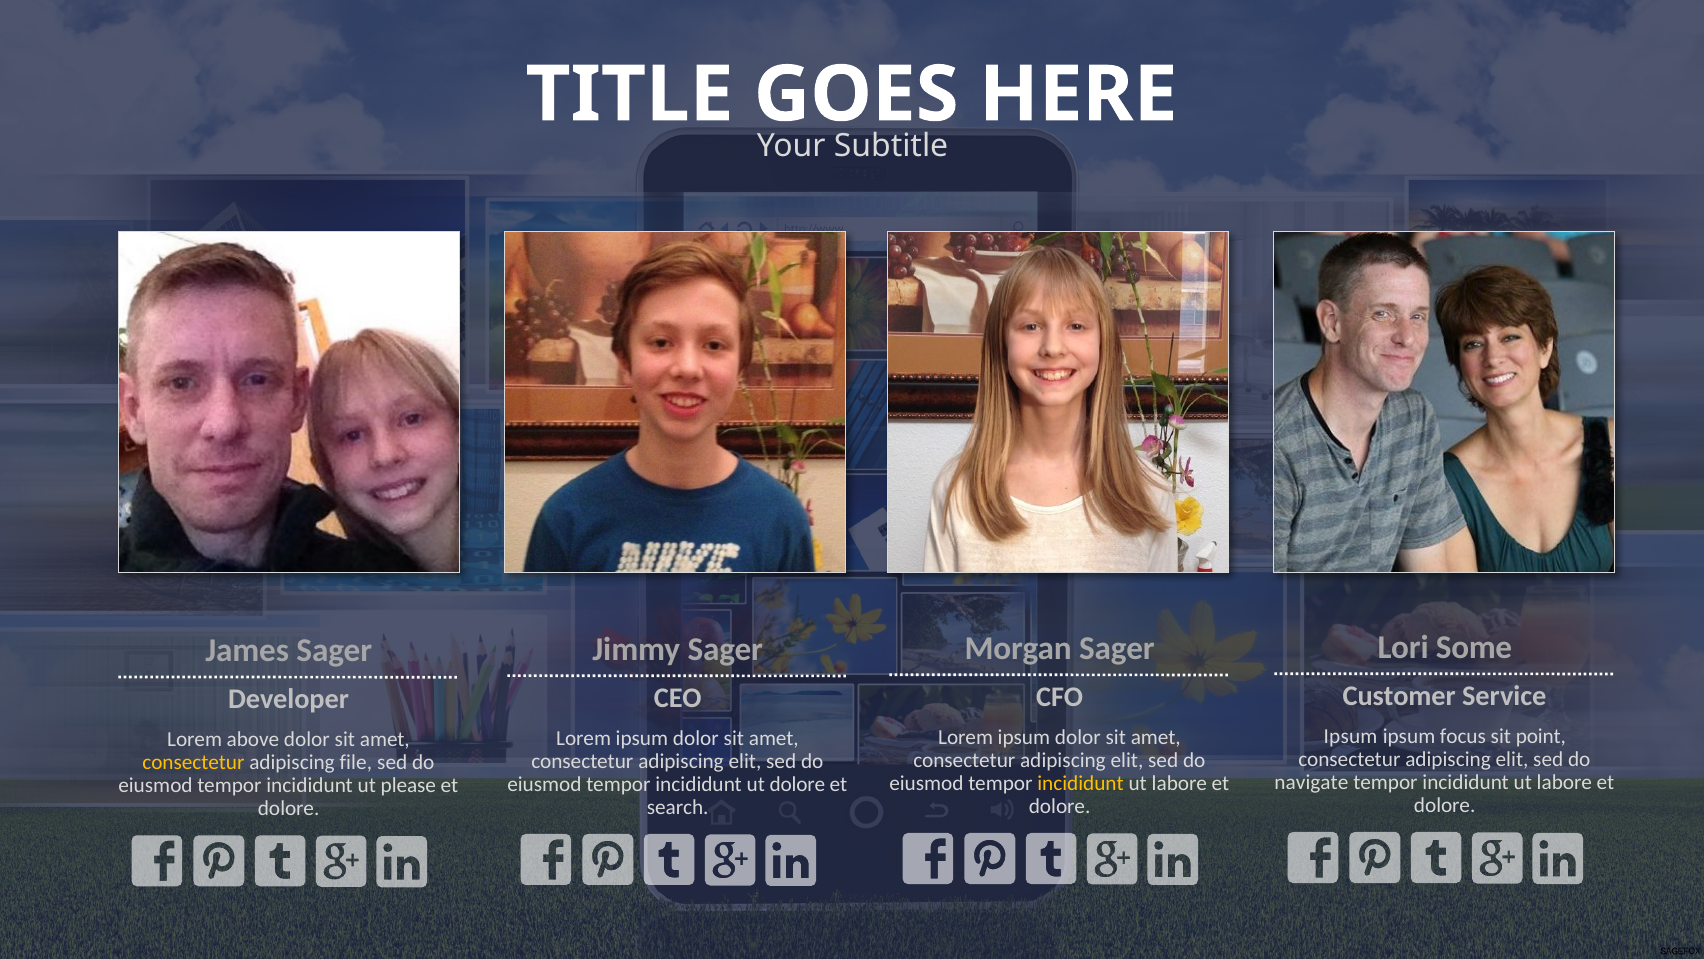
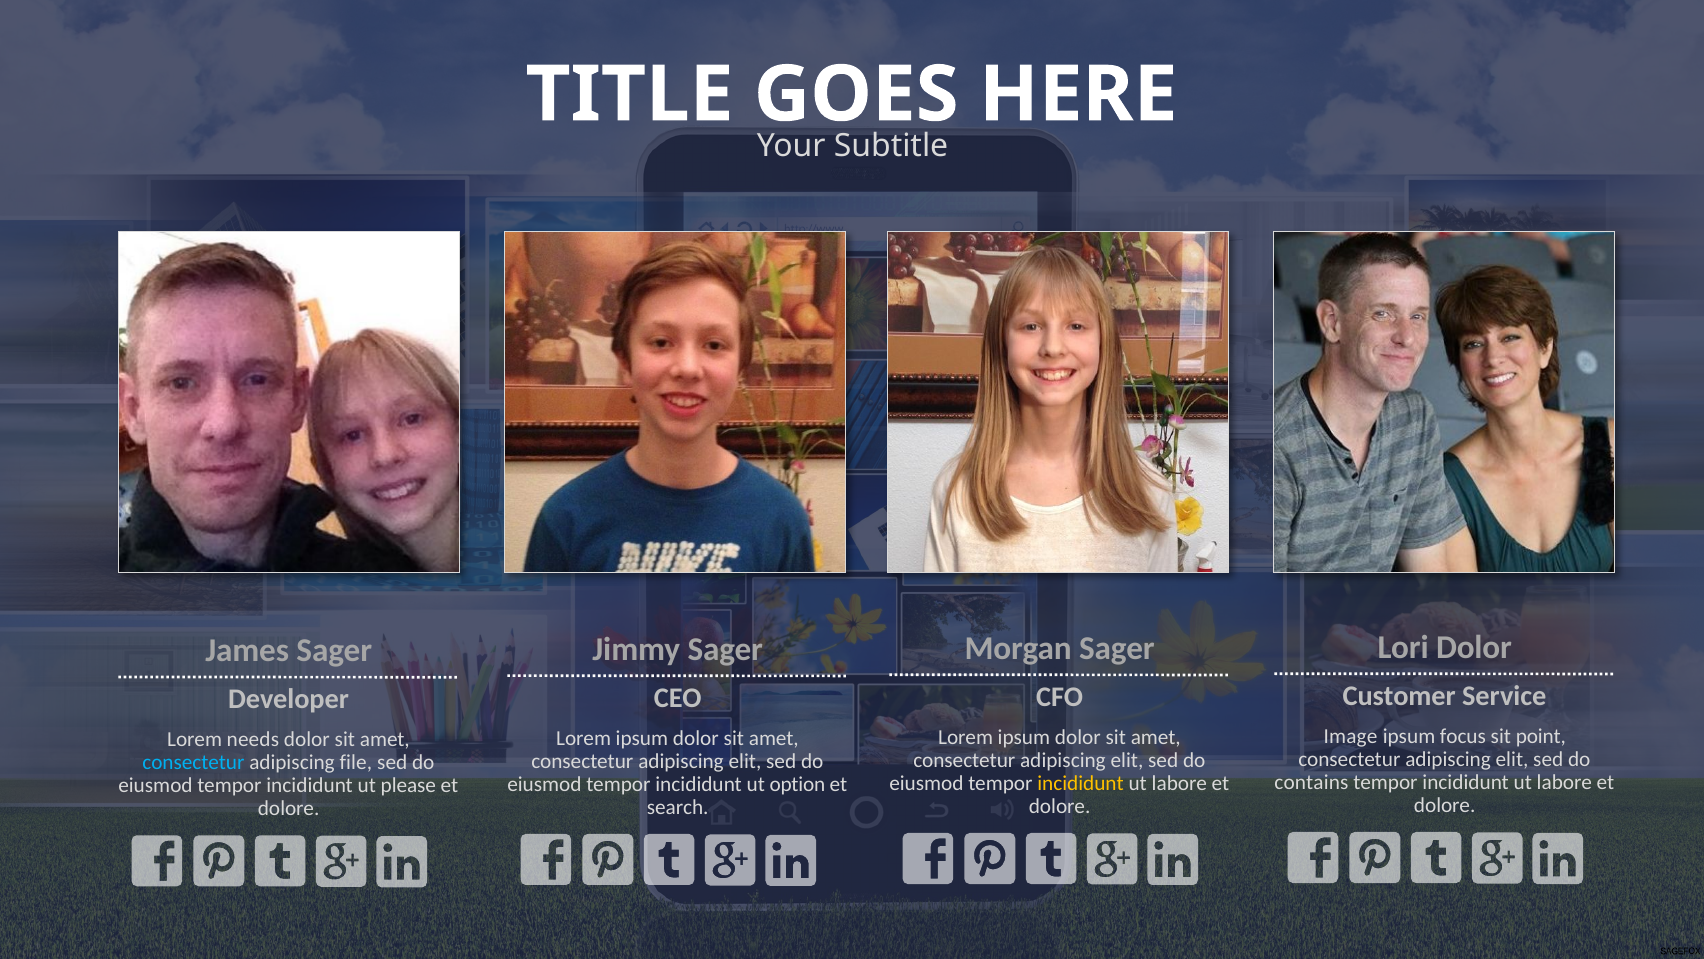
Lori Some: Some -> Dolor (1474, 647)
Ipsum: Ipsum -> Image (1351, 736)
above: above -> needs (253, 739)
consectetur colour: yellow -> light blue (193, 762)
navigate: navigate -> contains (1311, 782)
ut dolore: dolore -> option (797, 784)
